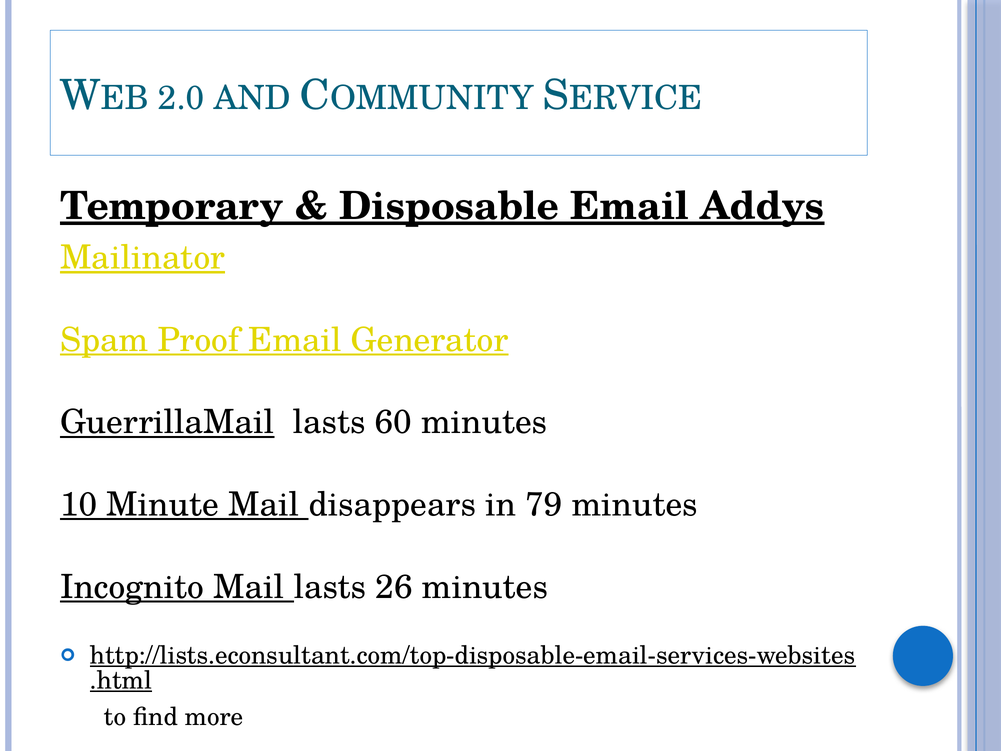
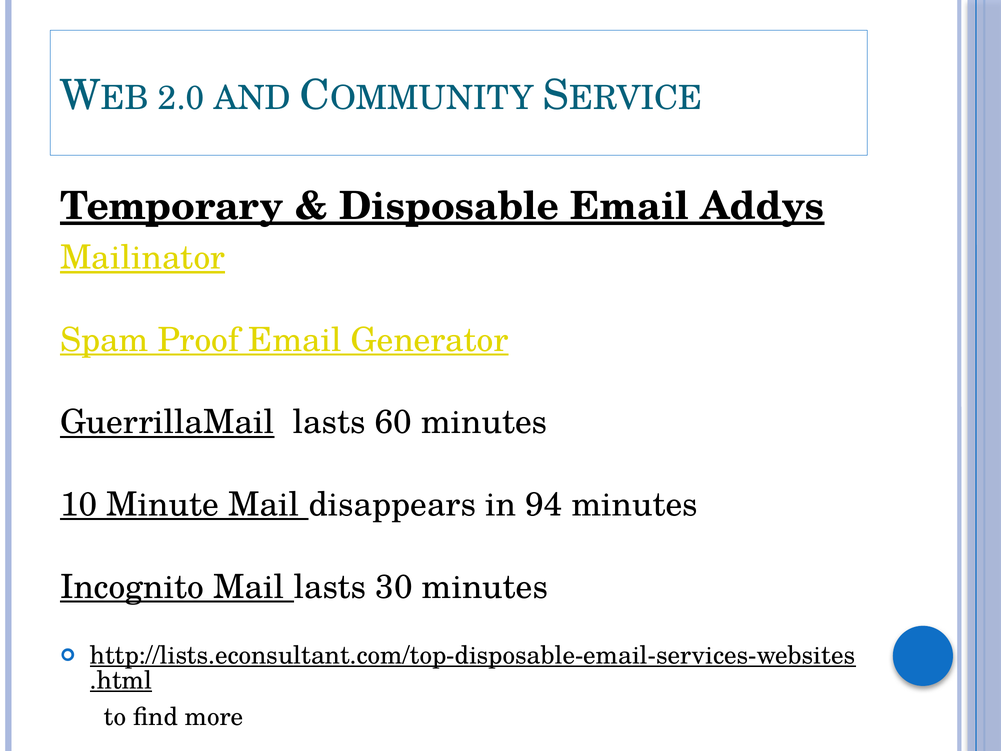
79: 79 -> 94 (544, 504)
26: 26 -> 30 (394, 587)
